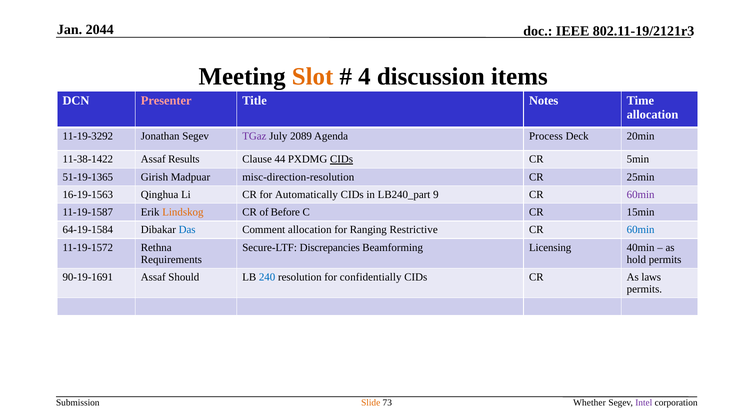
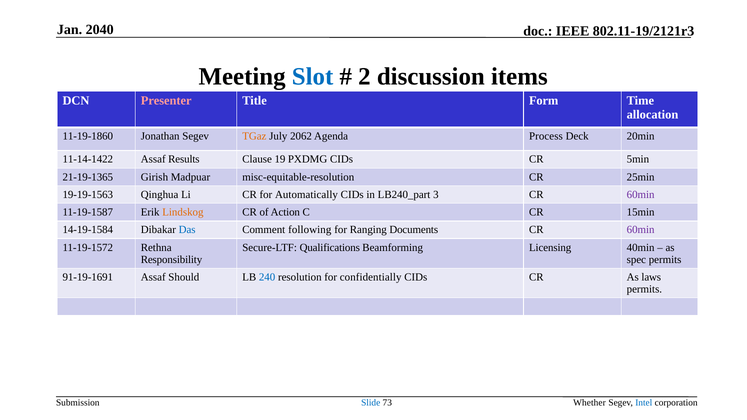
2044: 2044 -> 2040 (100, 30)
Slot colour: orange -> blue (313, 76)
4: 4 -> 2 (364, 76)
Notes: Notes -> Form (544, 101)
11-19-3292: 11-19-3292 -> 11-19-1860 (88, 136)
TGaz colour: purple -> orange (254, 136)
2089: 2089 -> 2062 (301, 136)
11-38-1422: 11-38-1422 -> 11-14-1422 (88, 159)
44: 44 -> 19 (280, 159)
CIDs underline: present -> none (342, 159)
51-19-1365: 51-19-1365 -> 21-19-1365 (88, 177)
misc-direction-resolution: misc-direction-resolution -> misc-equitable-resolution (298, 177)
16-19-1563: 16-19-1563 -> 19-19-1563 (88, 195)
9: 9 -> 3 (436, 195)
Before: Before -> Action (285, 212)
64-19-1584: 64-19-1584 -> 14-19-1584 (88, 230)
Comment allocation: allocation -> following (310, 230)
Restrictive: Restrictive -> Documents (414, 230)
60min colour: blue -> purple (641, 230)
Discrepancies: Discrepancies -> Qualifications (330, 248)
Requirements: Requirements -> Responsibility (171, 260)
hold: hold -> spec (636, 260)
90-19-1691: 90-19-1691 -> 91-19-1691 (88, 277)
Slide colour: orange -> blue (371, 403)
Intel colour: purple -> blue (644, 403)
